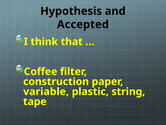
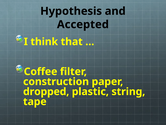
variable: variable -> dropped (46, 91)
